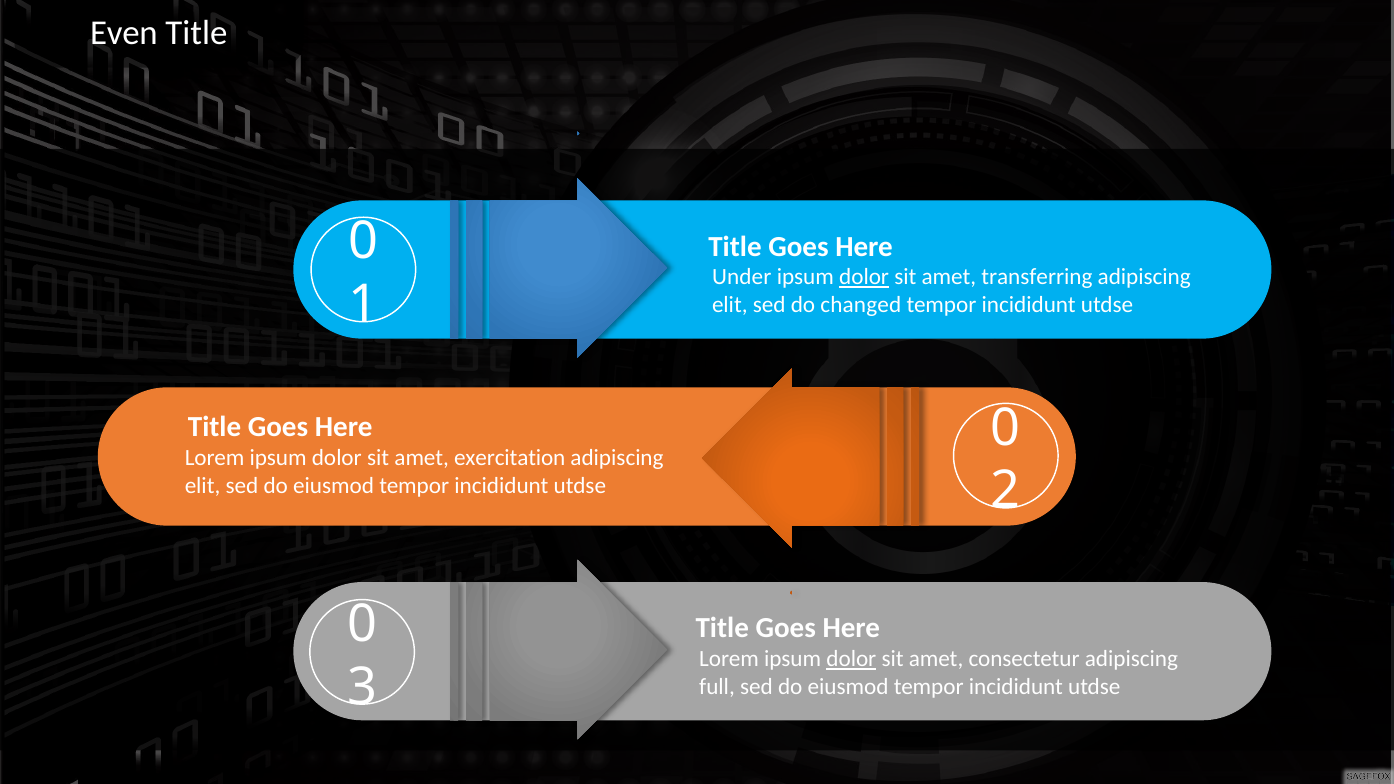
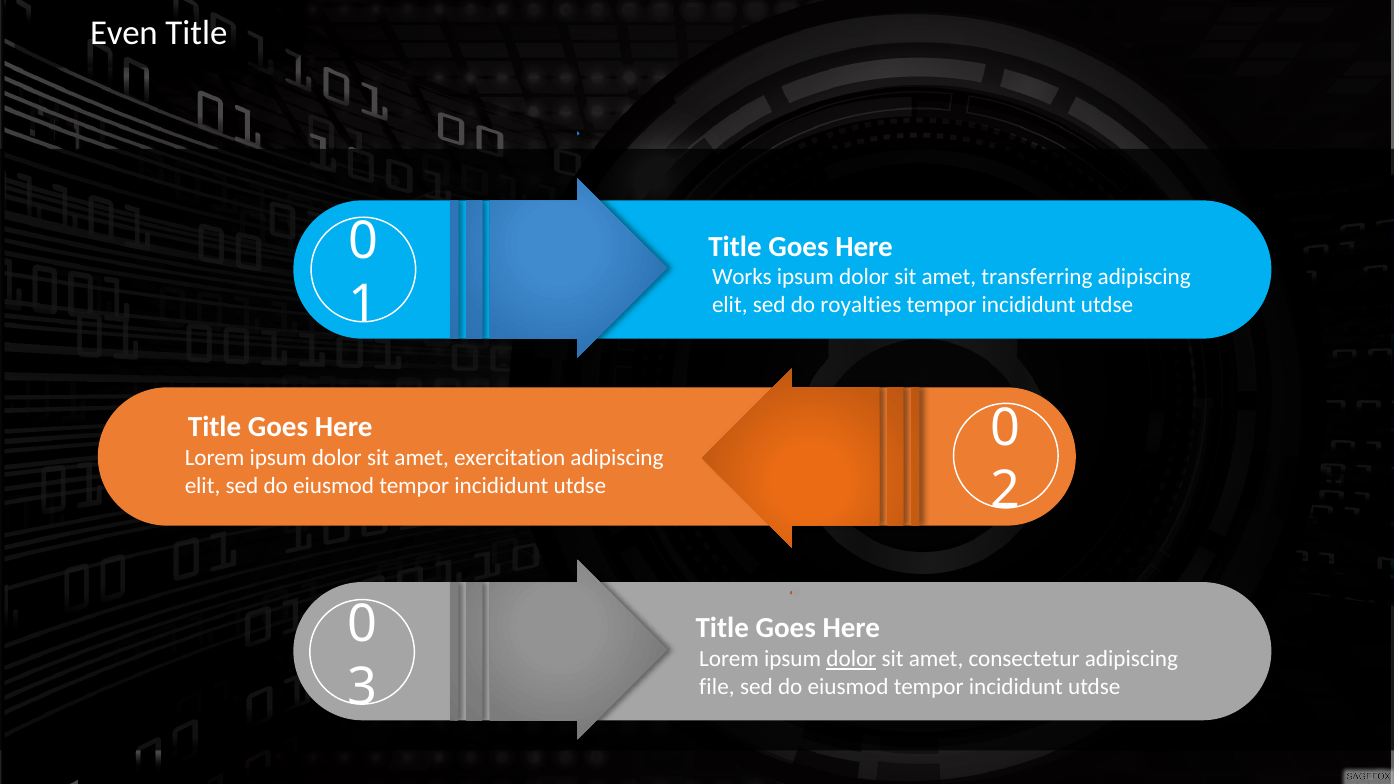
Under: Under -> Works (742, 277)
dolor underline: present -> none (864, 277)
changed: changed -> royalties (861, 305)
full: full -> file (717, 687)
